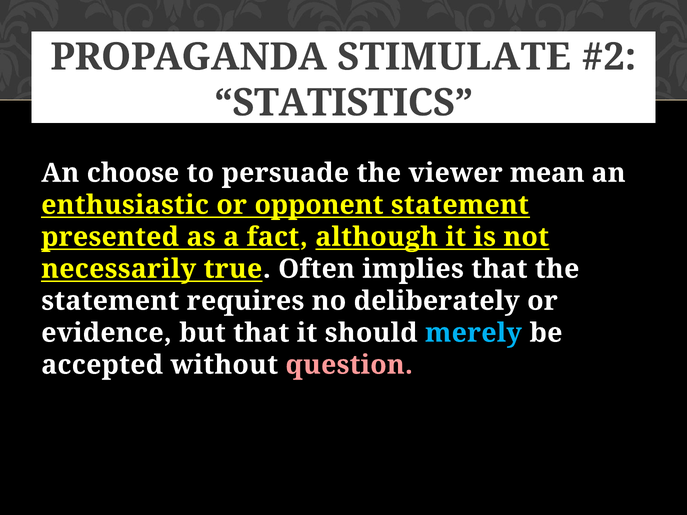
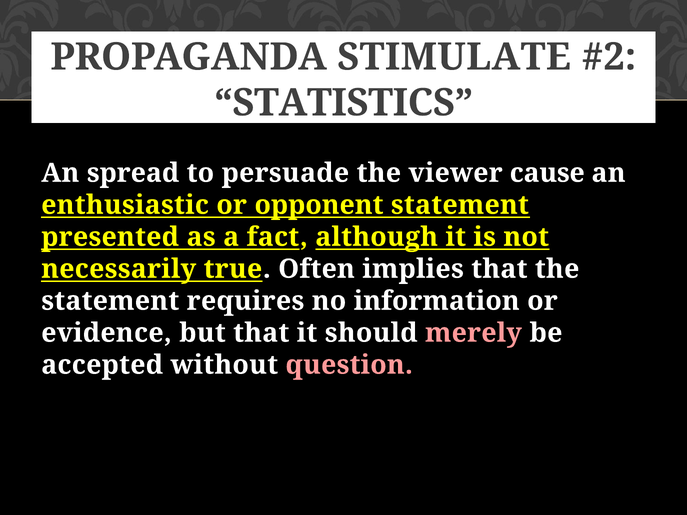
choose: choose -> spread (133, 173)
mean: mean -> cause (547, 173)
deliberately: deliberately -> information (437, 301)
merely colour: light blue -> pink (473, 333)
